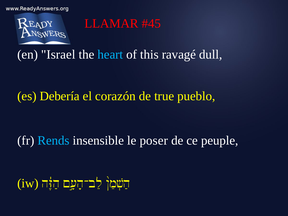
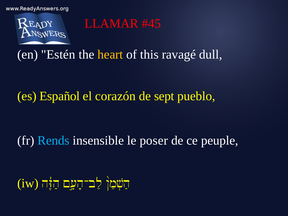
Israel: Israel -> Estén (58, 54)
heart colour: light blue -> yellow (110, 54)
Debería: Debería -> Español (60, 96)
true: true -> sept (164, 96)
